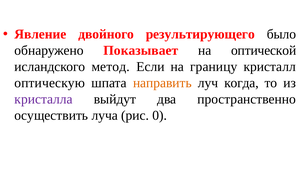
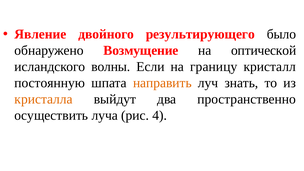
Показывает: Показывает -> Возмущение (141, 51)
метод: метод -> волны (111, 67)
оптическую: оптическую -> постоянную (50, 83)
когда: когда -> знать (241, 83)
кристалла colour: purple -> orange (44, 99)
0: 0 -> 4 (160, 115)
